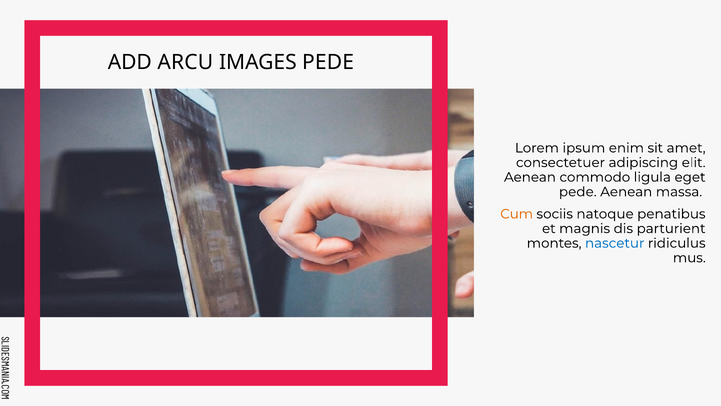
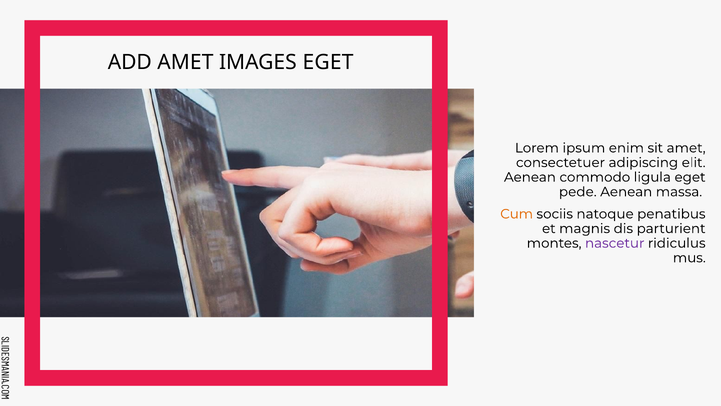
ADD ARCU: ARCU -> AMET (185, 62)
IMAGES PEDE: PEDE -> EGET (328, 62)
nascetur colour: blue -> purple (615, 243)
